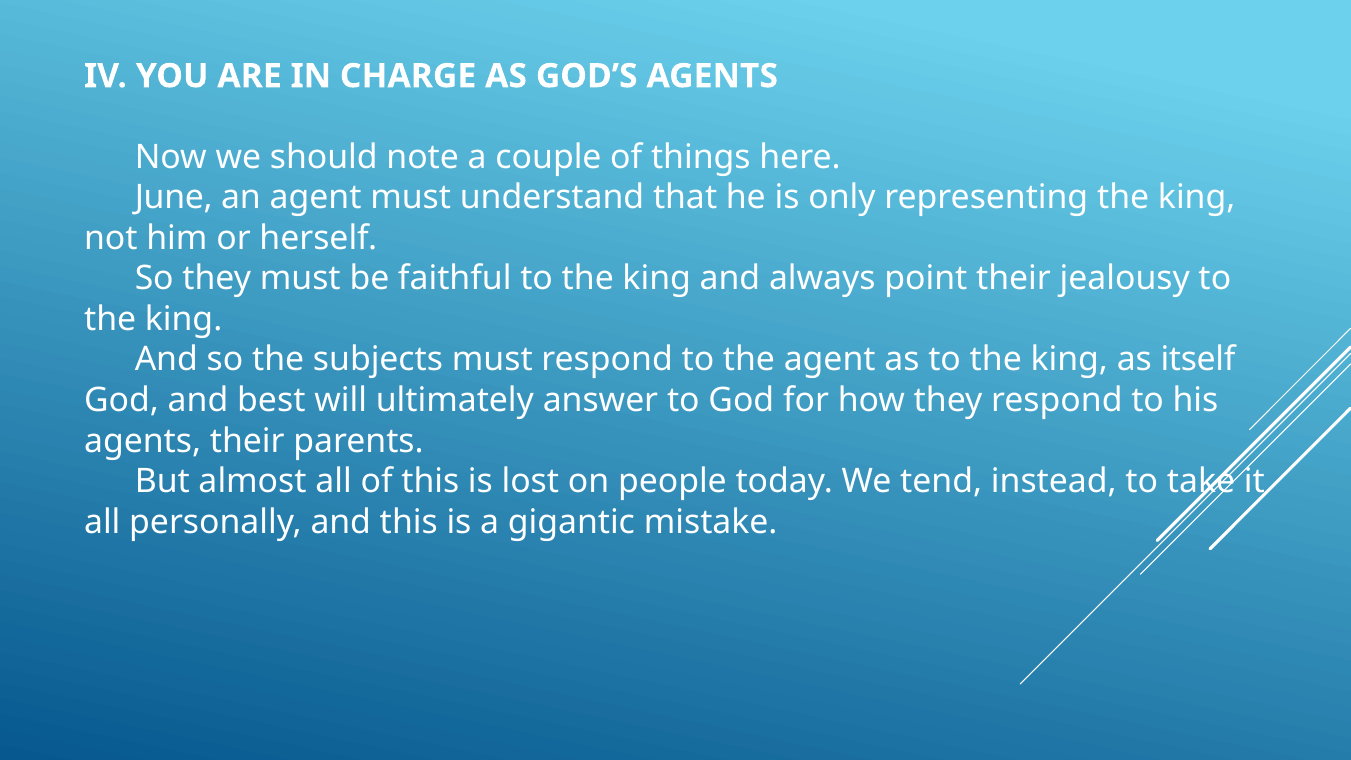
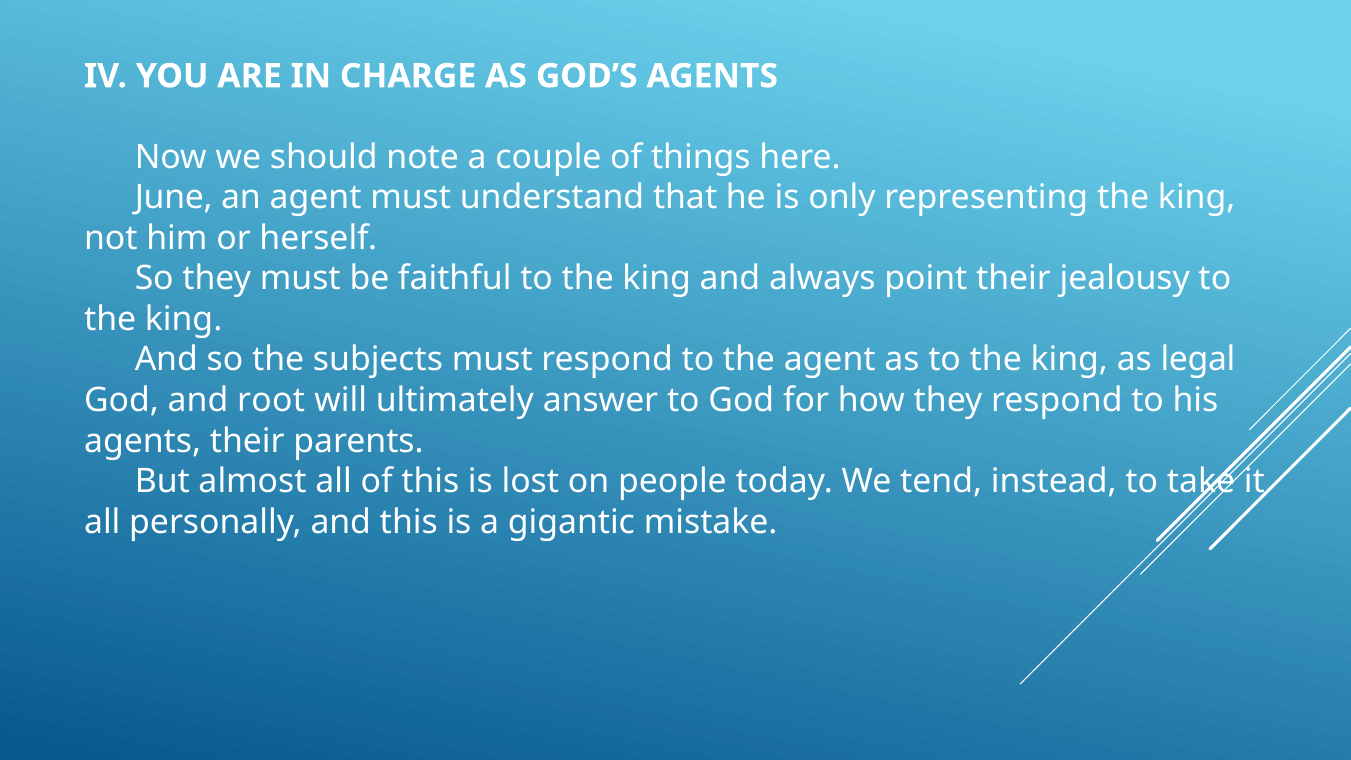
itself: itself -> legal (1198, 360)
best: best -> root (271, 400)
